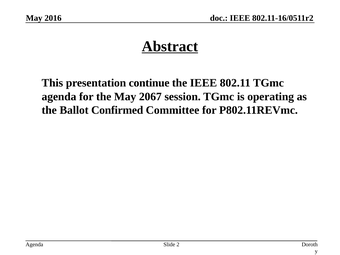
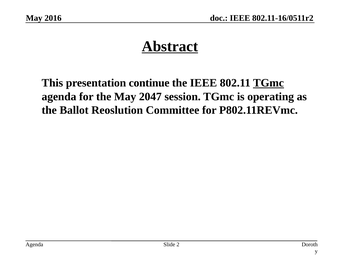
TGmc underline: none -> present (268, 83)
2067: 2067 -> 2047 (150, 97)
Confirmed: Confirmed -> Reoslution (117, 110)
